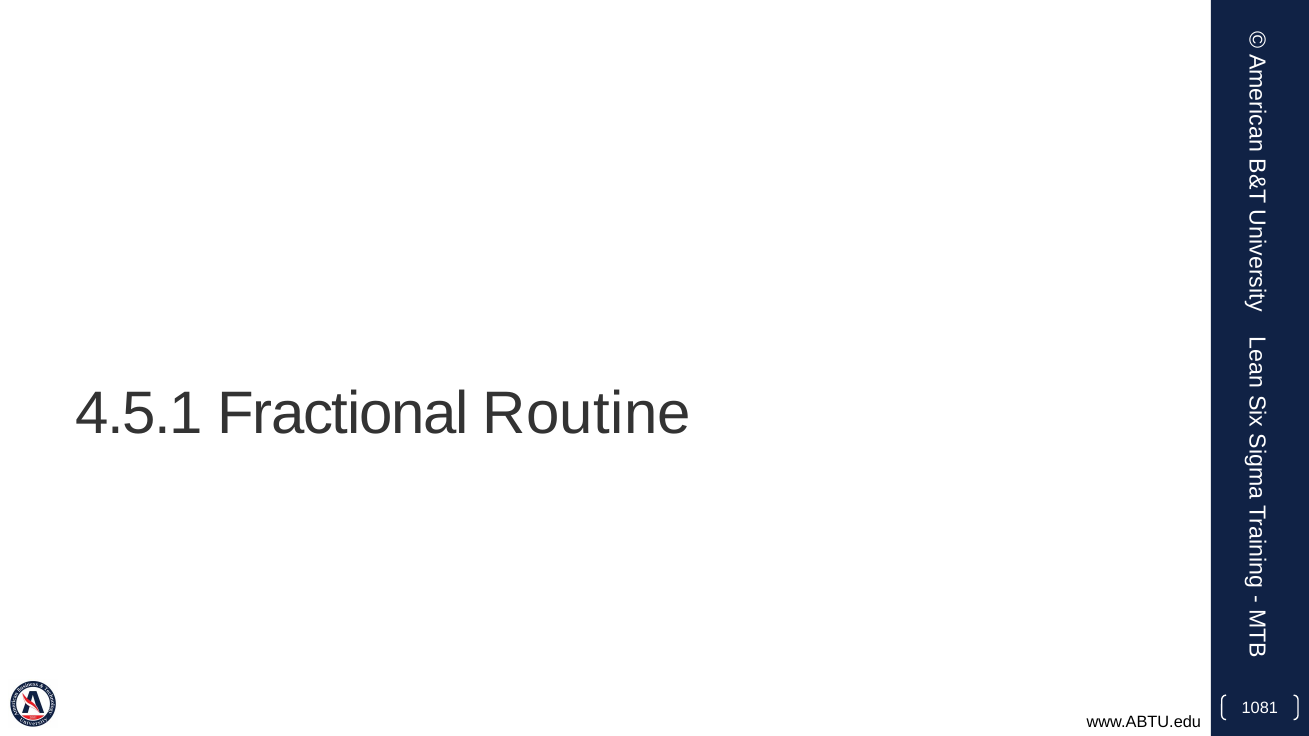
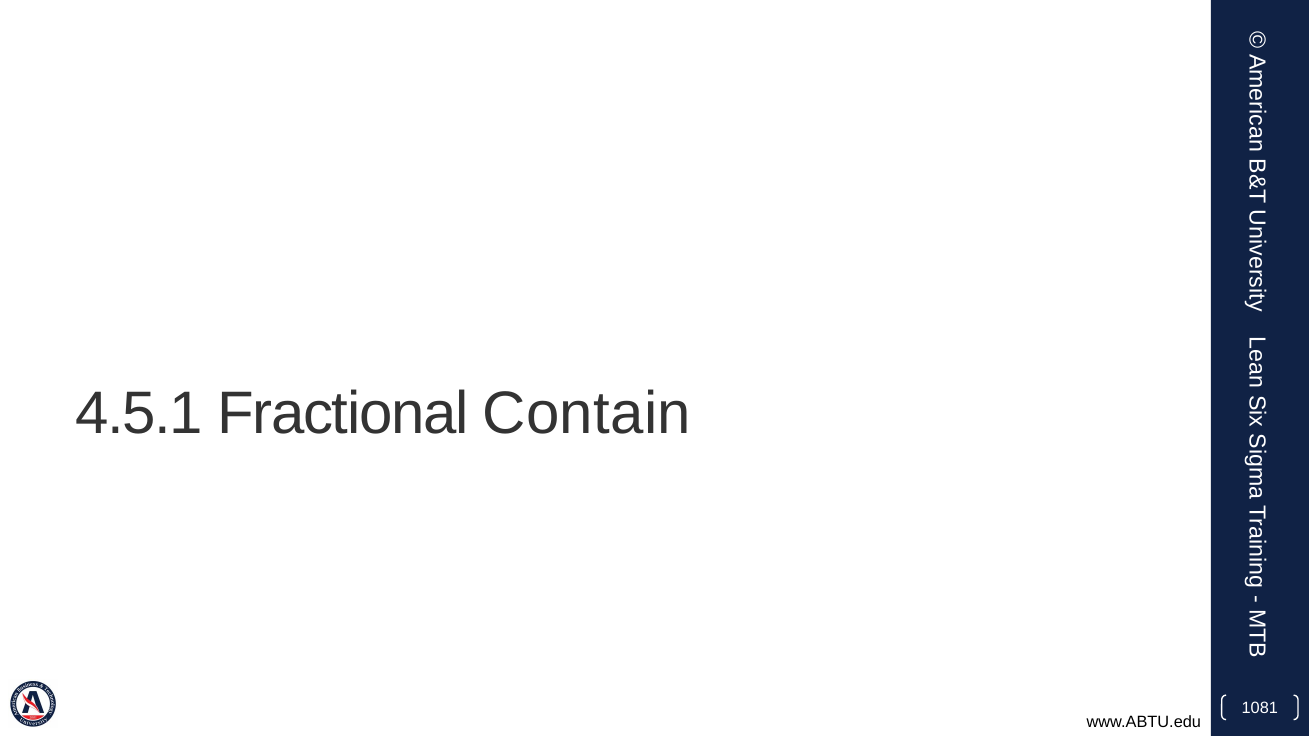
Routine: Routine -> Contain (587, 414)
